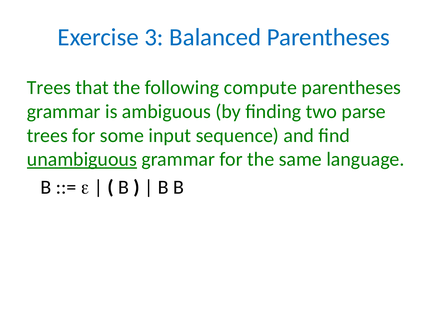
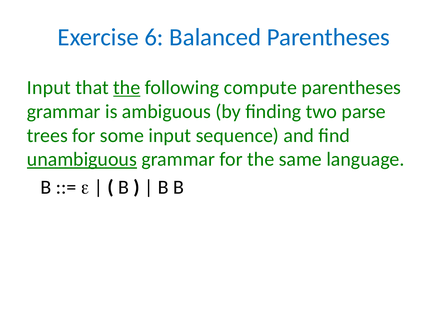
3: 3 -> 6 (154, 37)
Trees: Trees -> Input (49, 88)
the underline: none -> present (127, 88)
